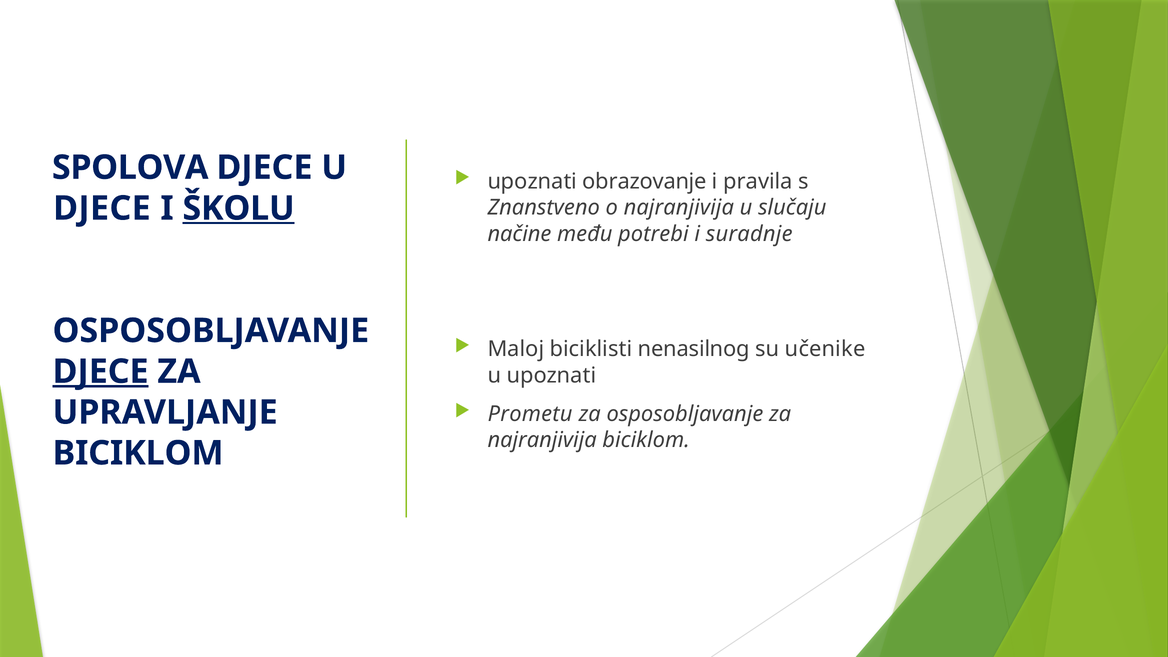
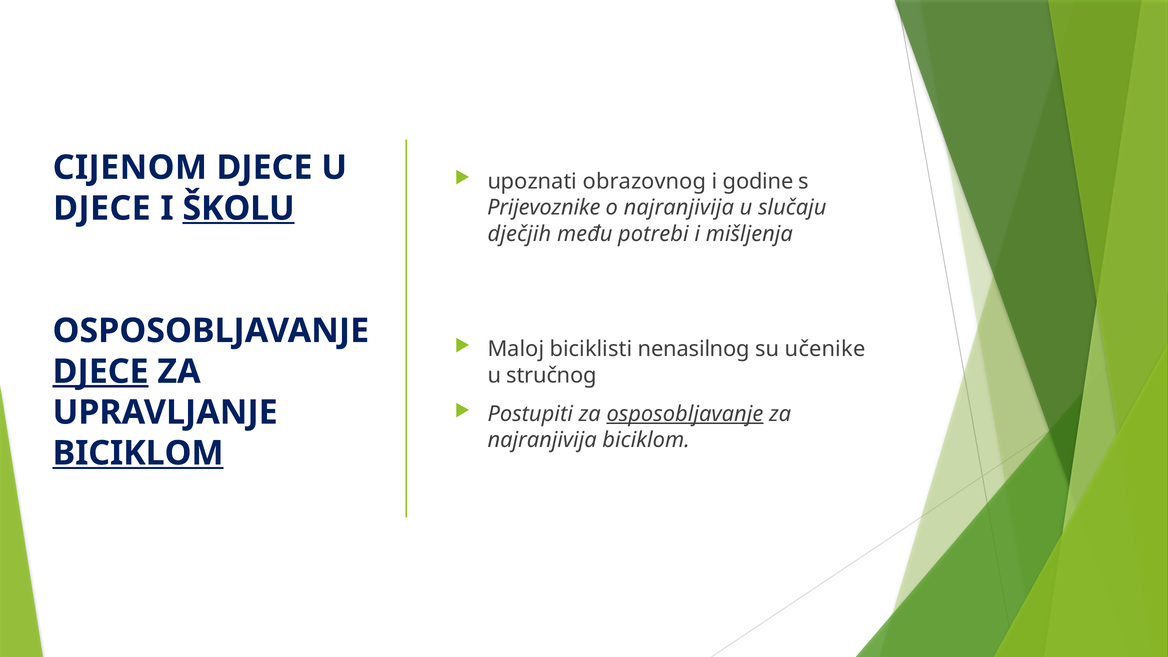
SPOLOVA: SPOLOVA -> CIJENOM (130, 168)
obrazovanje: obrazovanje -> obrazovnog (644, 181)
pravila: pravila -> godine (758, 181)
Znanstveno: Znanstveno -> Prijevoznike (544, 208)
načine: načine -> dječjih (519, 234)
suradnje: suradnje -> mišljenja (749, 234)
u upoznati: upoznati -> stručnog (552, 375)
Prometu: Prometu -> Postupiti (530, 414)
osposobljavanje underline: none -> present (685, 414)
BICIKLOM underline: none -> present (138, 453)
